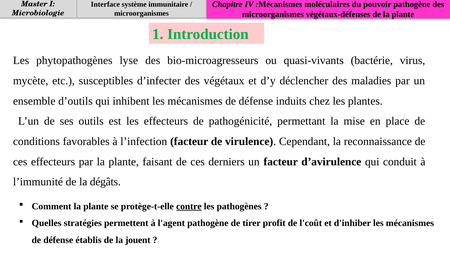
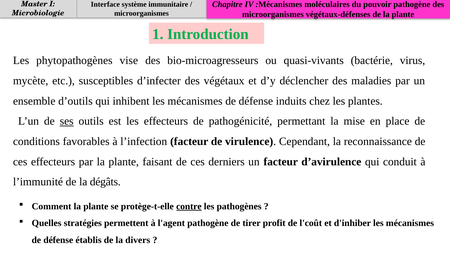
lyse: lyse -> vise (129, 61)
ses underline: none -> present (67, 121)
jouent: jouent -> divers (138, 240)
